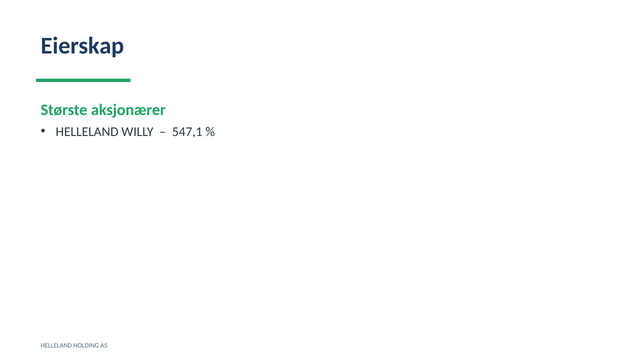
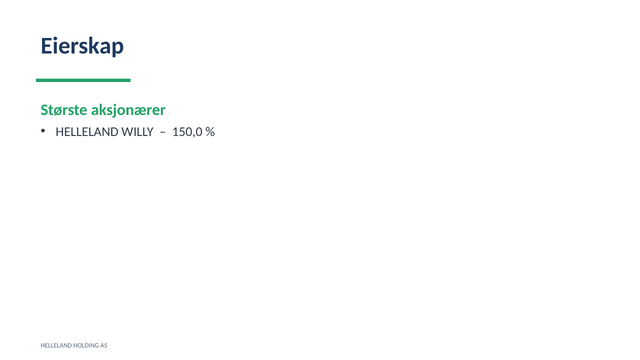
547,1: 547,1 -> 150,0 (187, 132)
